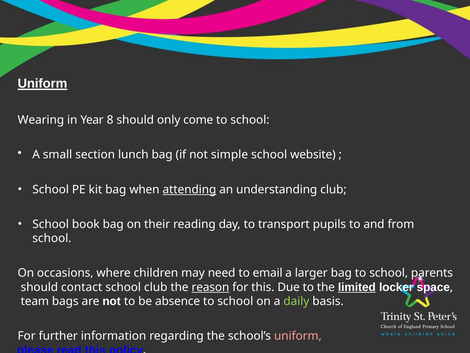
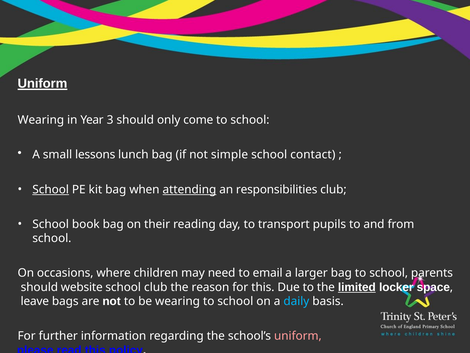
8: 8 -> 3 (110, 120)
section: section -> lessons (95, 155)
website: website -> contact (313, 155)
School underline: none -> present (51, 189)
understanding: understanding -> responsibilities (277, 189)
contact: contact -> website (82, 287)
reason underline: present -> none (210, 287)
team: team -> leave (35, 301)
be absence: absence -> wearing (178, 301)
daily colour: light green -> light blue (296, 301)
